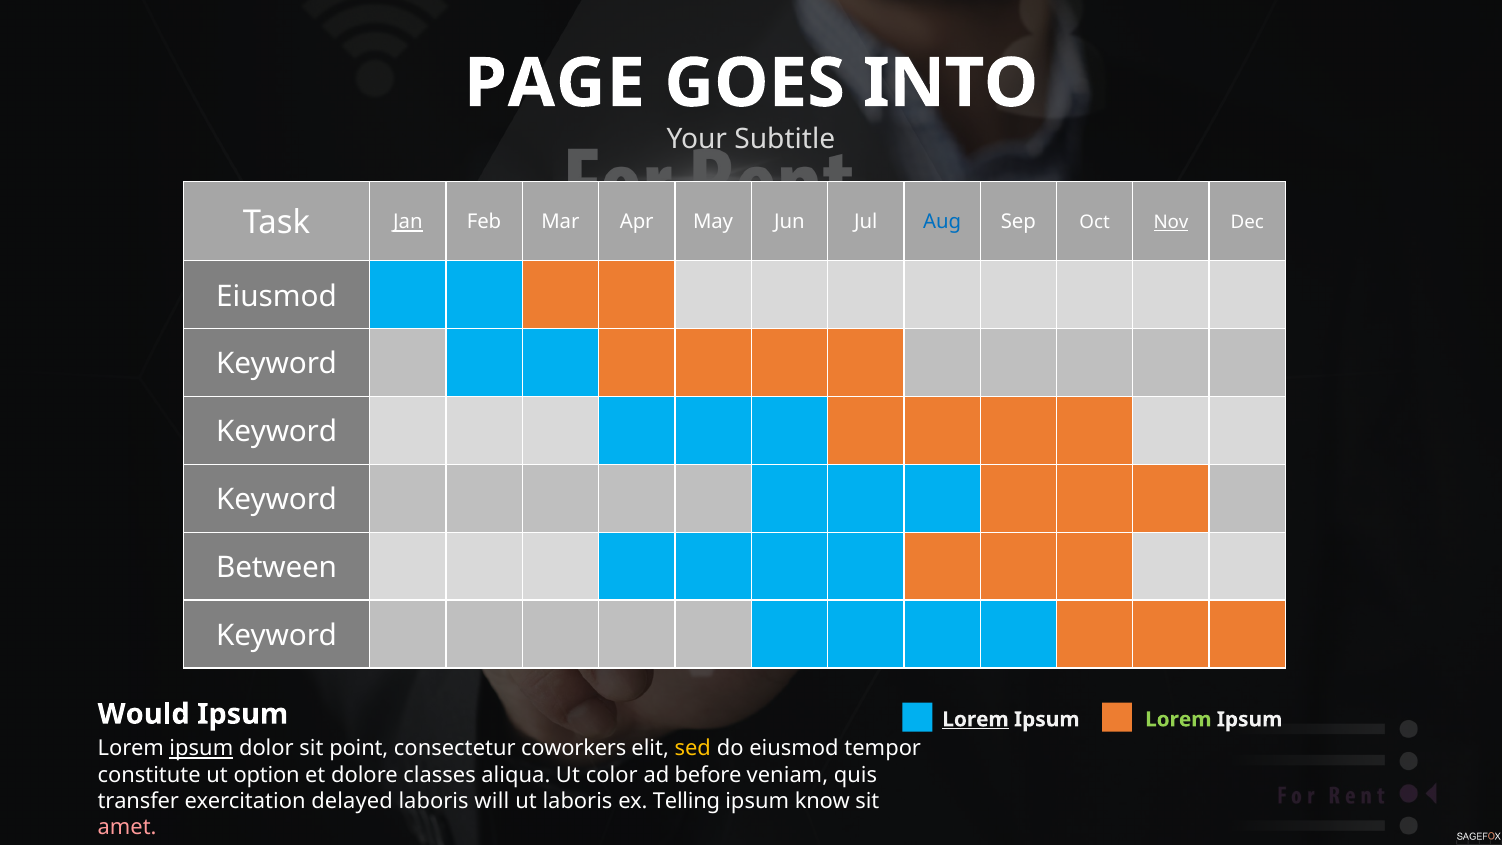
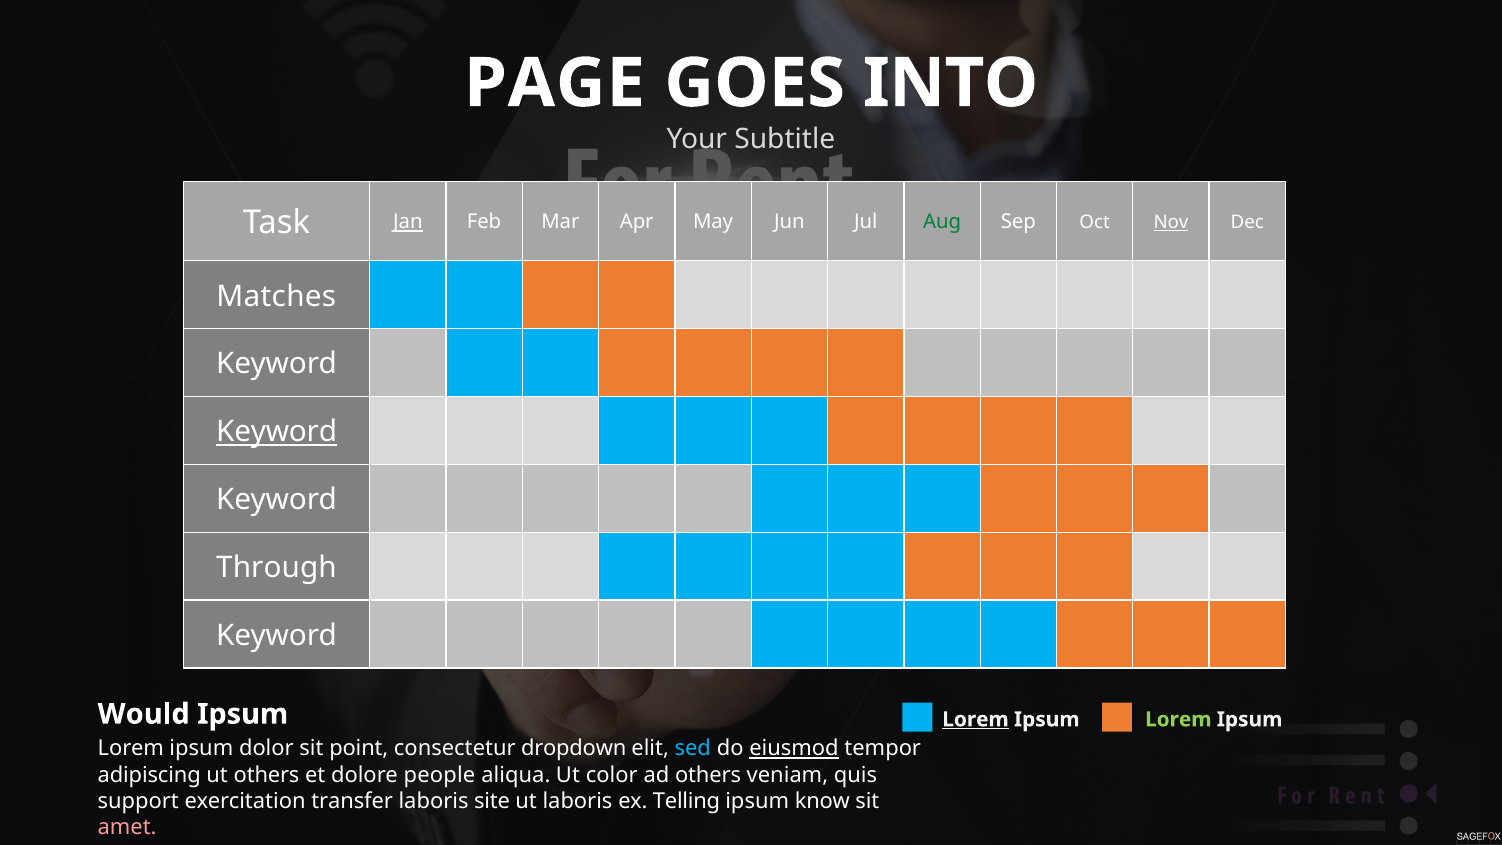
Aug colour: blue -> green (942, 222)
Eiusmod: Eiusmod -> Matches (276, 296)
Keyword underline: none -> present (277, 432)
Between: Between -> Through (276, 568)
ipsum underline: present -> none (201, 748)
coworkers: coworkers -> dropdown (574, 748)
sed colour: yellow -> light blue (693, 748)
eiusmod underline: none -> present (794, 748)
constitute: constitute -> adipiscing (149, 775)
ut option: option -> others (267, 775)
classes: classes -> people (439, 775)
ad before: before -> others (708, 775)
transfer: transfer -> support (138, 801)
delayed: delayed -> transfer (352, 801)
will: will -> site (492, 801)
